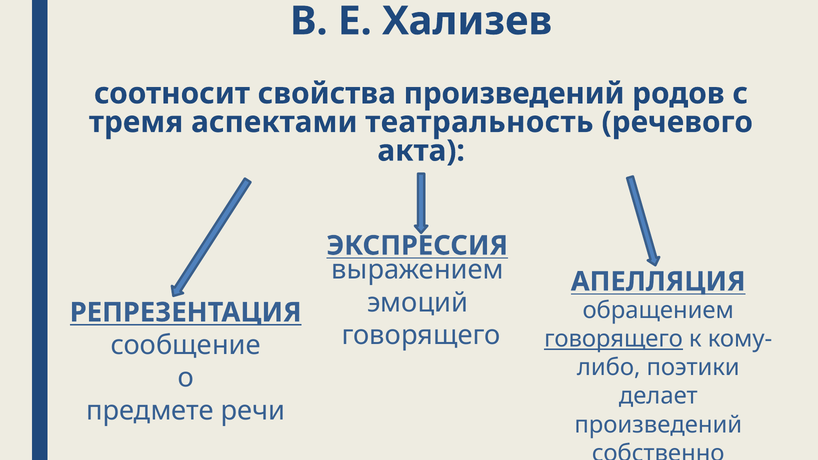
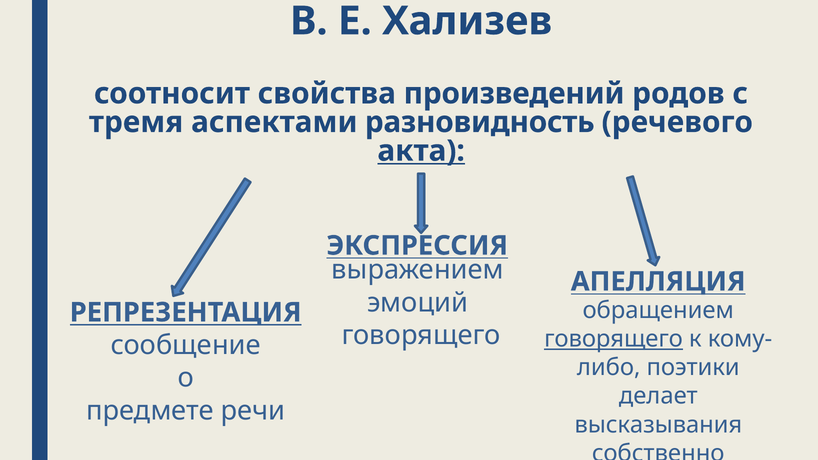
театральность: театральность -> разновидность (480, 122)
акта underline: none -> present (421, 151)
произведений: произведений -> высказывания (658, 425)
